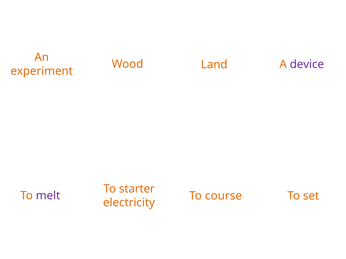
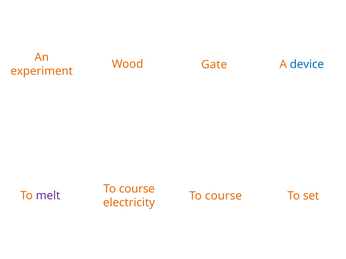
device colour: purple -> blue (307, 65)
Land: Land -> Gate (214, 65)
starter: starter -> course (137, 189)
